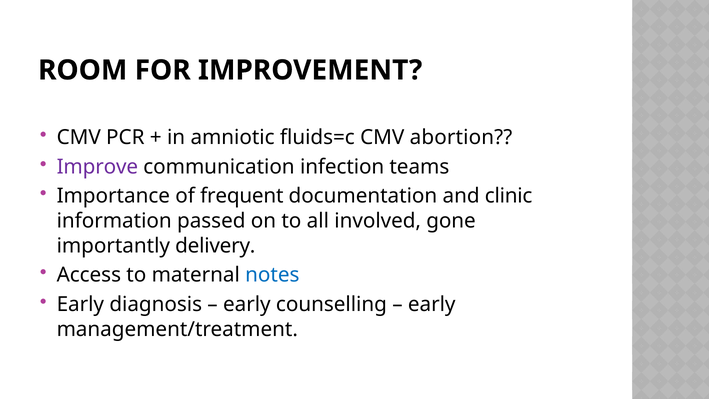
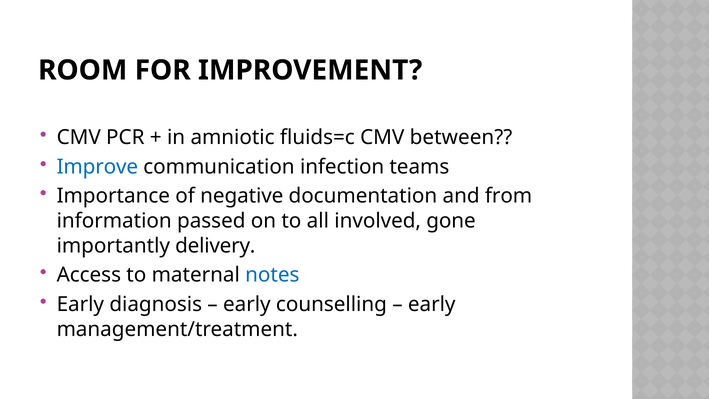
abortion: abortion -> between (461, 138)
Improve colour: purple -> blue (97, 167)
frequent: frequent -> negative (242, 196)
clinic: clinic -> from (509, 196)
